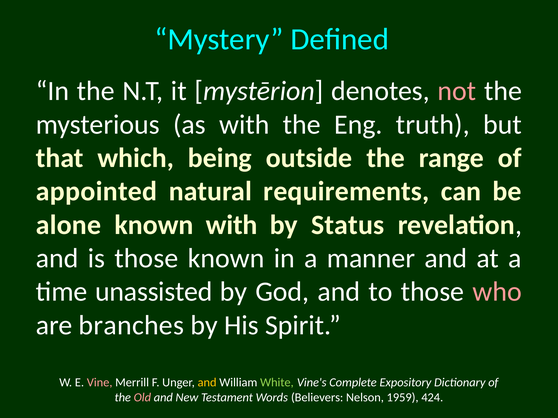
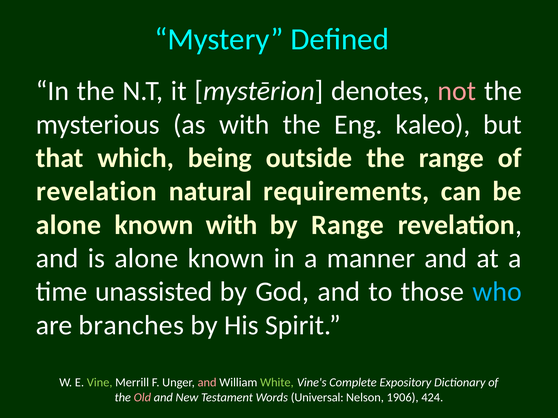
truth: truth -> kaleo (433, 125)
appointed: appointed -> revelation (97, 192)
by Status: Status -> Range (348, 225)
is those: those -> alone (146, 259)
who colour: pink -> light blue (497, 292)
Vine colour: pink -> light green (100, 383)
and colour: yellow -> pink (207, 383)
Believers: Believers -> Universal (317, 398)
1959: 1959 -> 1906 (403, 398)
